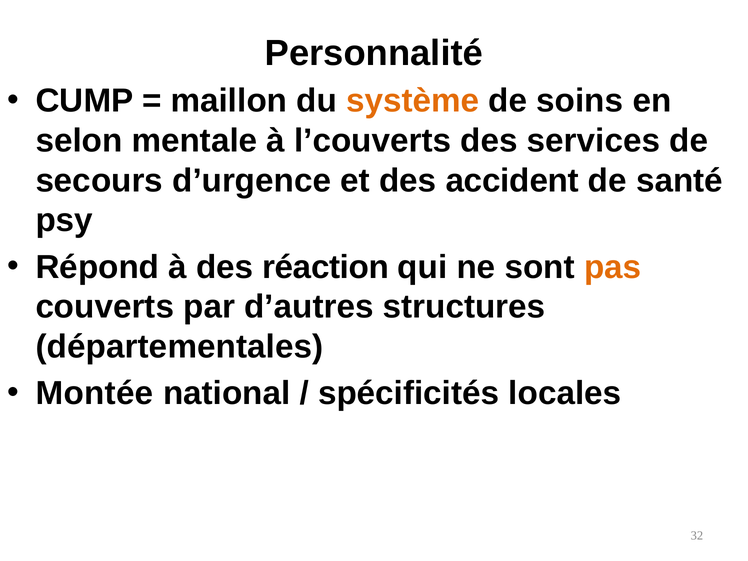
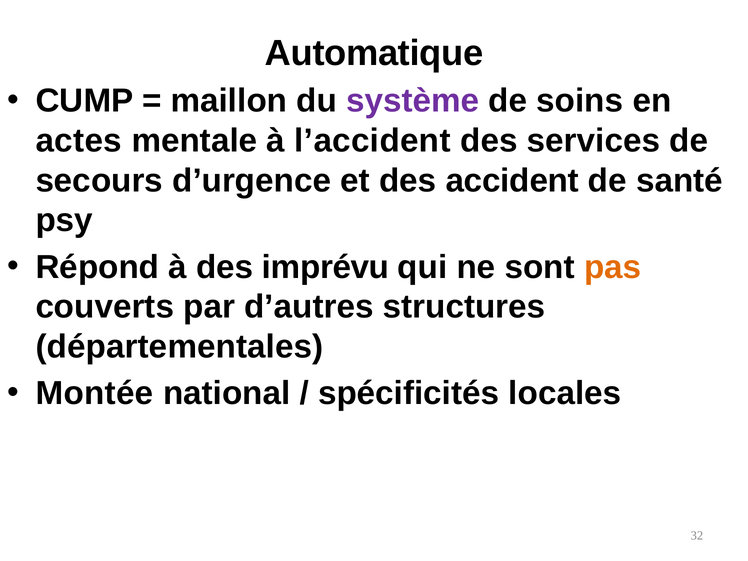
Personnalité: Personnalité -> Automatique (374, 53)
système colour: orange -> purple (413, 101)
selon: selon -> actes (79, 141)
l’couverts: l’couverts -> l’accident (373, 141)
réaction: réaction -> imprévu (326, 267)
